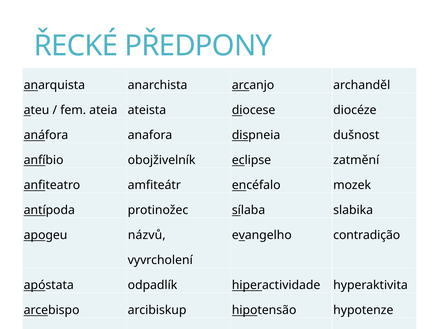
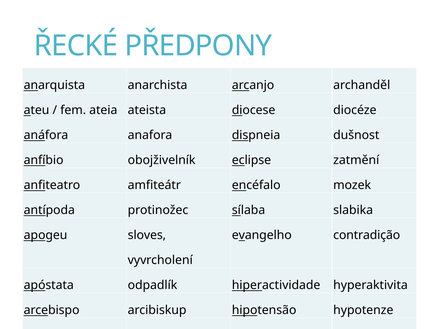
názvů: názvů -> sloves (147, 235)
